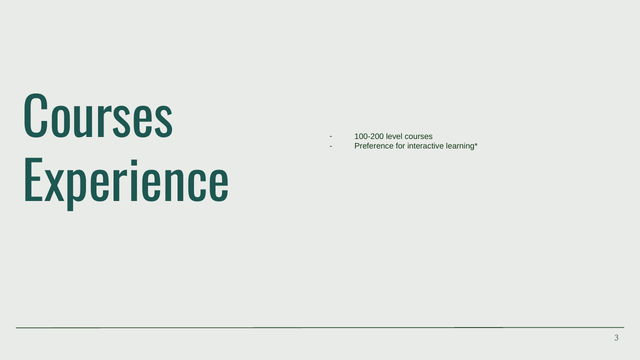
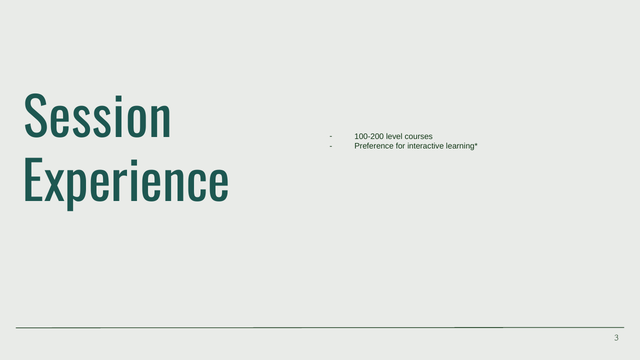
Courses: Courses -> Session (98, 120)
